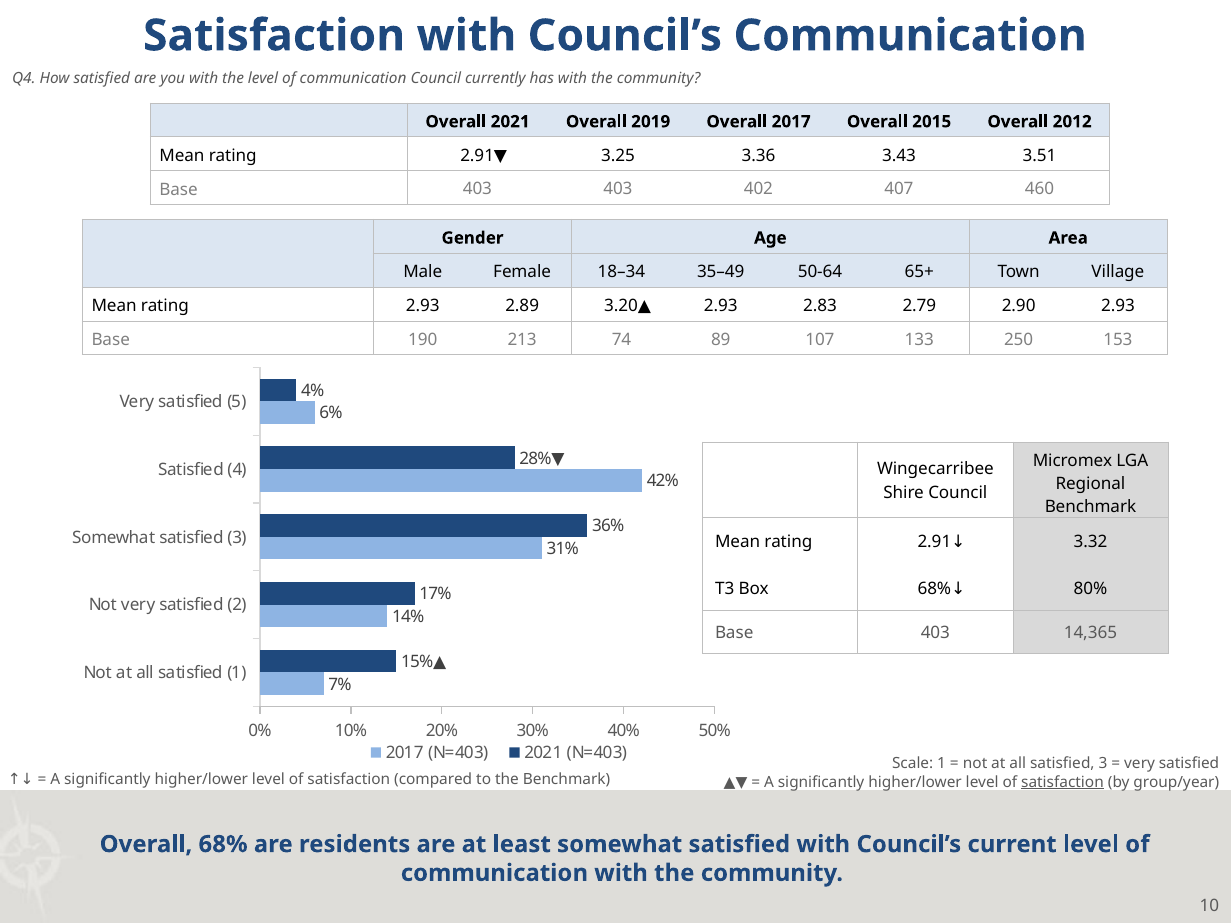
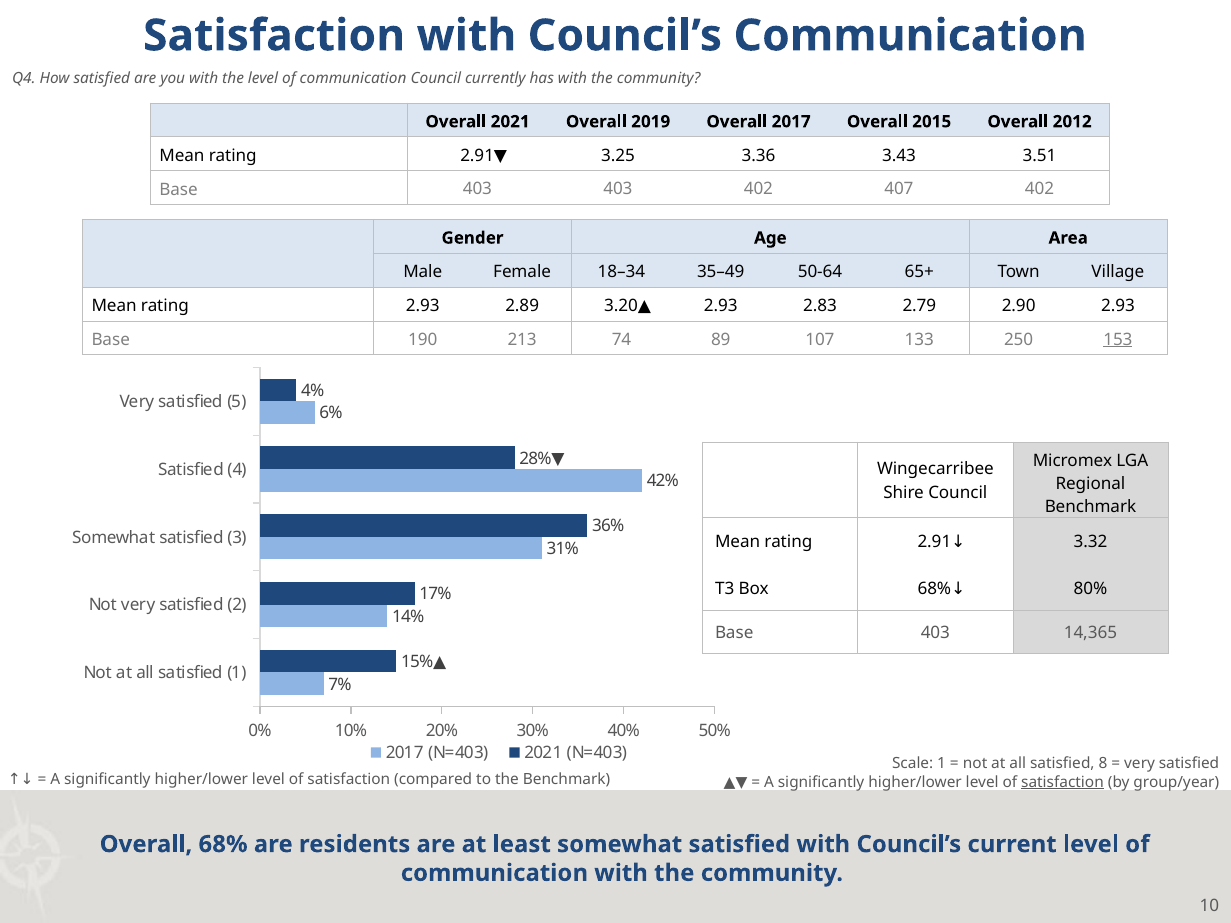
407 460: 460 -> 402 (1040, 189)
153 underline: none -> present (1118, 340)
all satisfied 3: 3 -> 8 (1103, 764)
